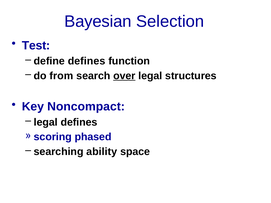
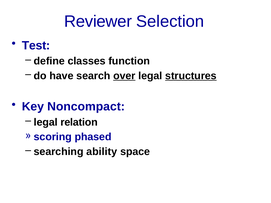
Bayesian: Bayesian -> Reviewer (98, 21)
define defines: defines -> classes (87, 61)
from: from -> have (61, 76)
structures underline: none -> present (191, 76)
legal defines: defines -> relation (79, 122)
